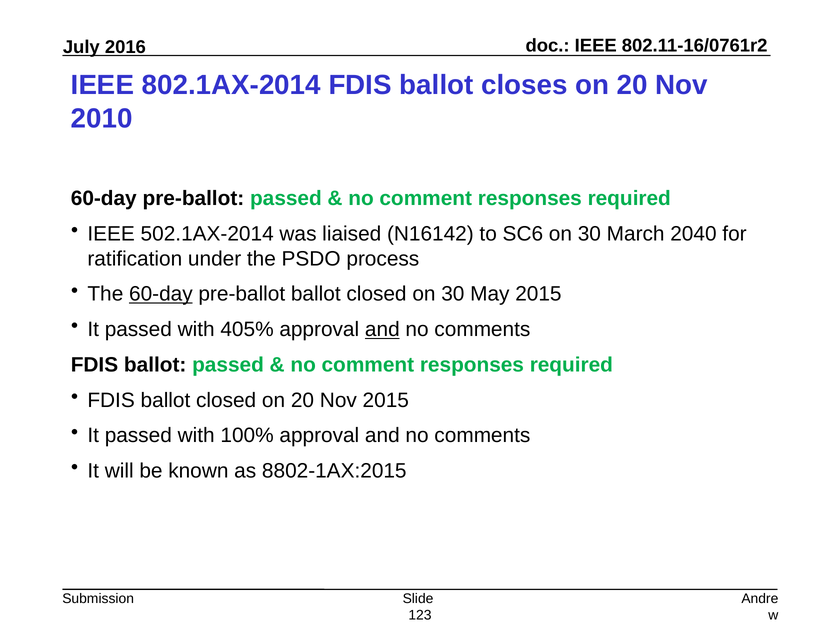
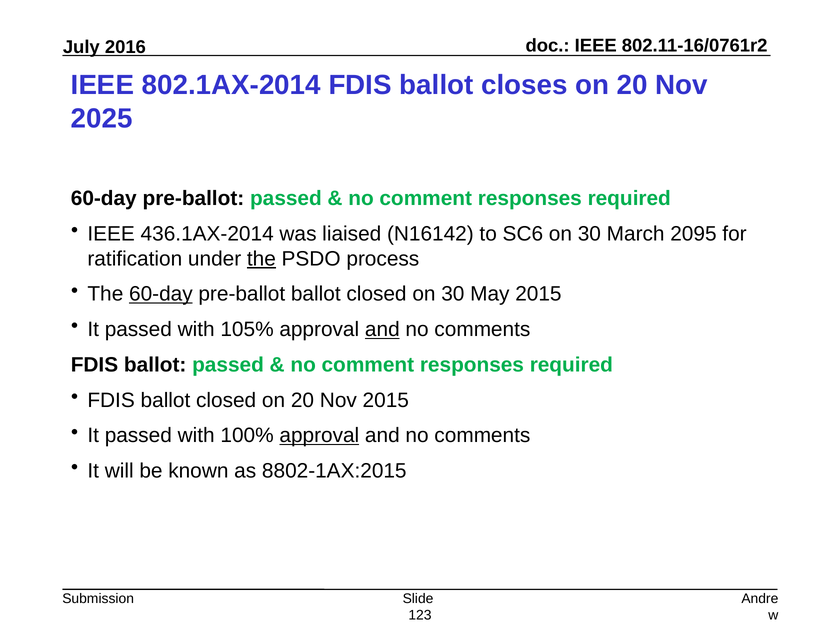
2010: 2010 -> 2025 (102, 119)
502.1AX-2014: 502.1AX-2014 -> 436.1AX-2014 (207, 234)
2040: 2040 -> 2095 (693, 234)
the underline: none -> present (261, 259)
405%: 405% -> 105% (247, 330)
approval underline: none -> present (319, 436)
